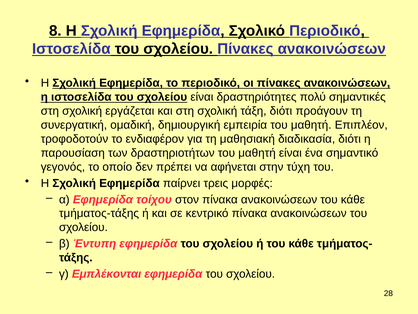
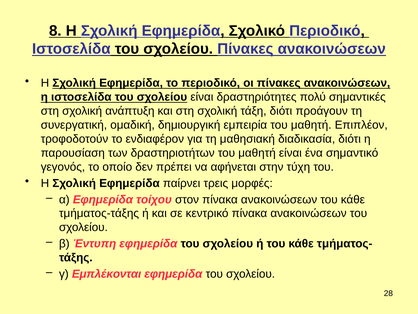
εργάζεται: εργάζεται -> ανάπτυξη (130, 111)
